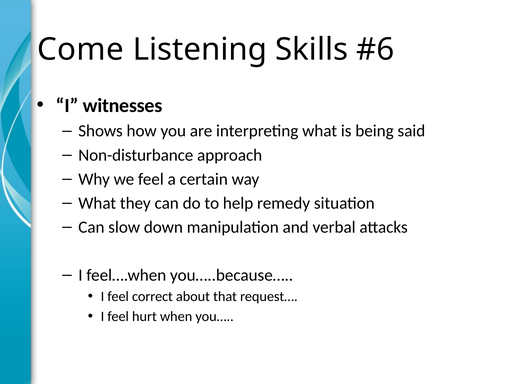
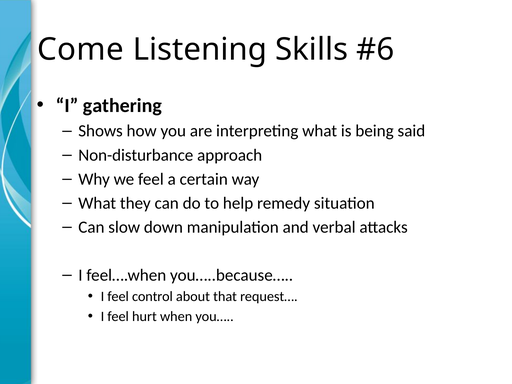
witnesses: witnesses -> gathering (122, 105)
correct: correct -> control (152, 297)
